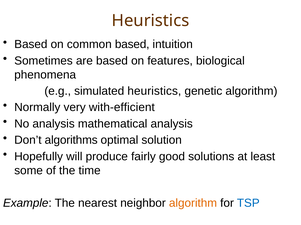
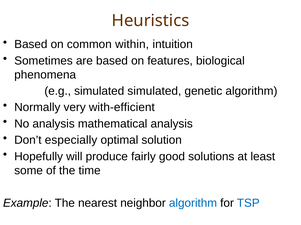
common based: based -> within (132, 44)
simulated heuristics: heuristics -> simulated (154, 91)
algorithms: algorithms -> especially (71, 141)
algorithm colour: orange -> blue (193, 204)
